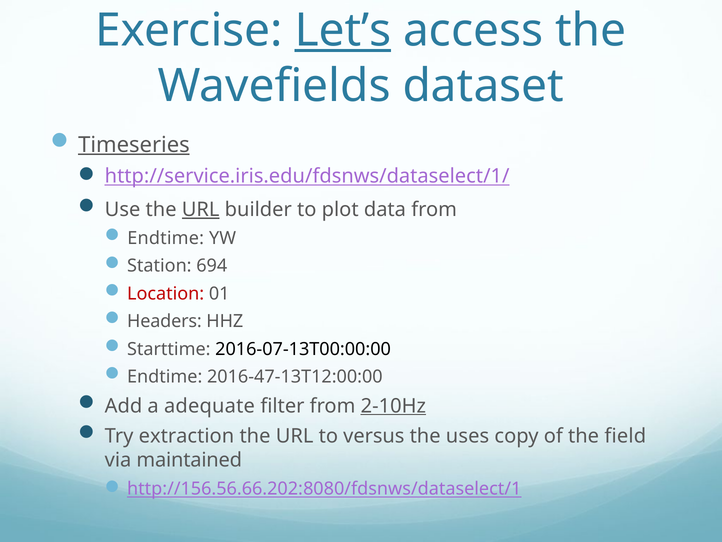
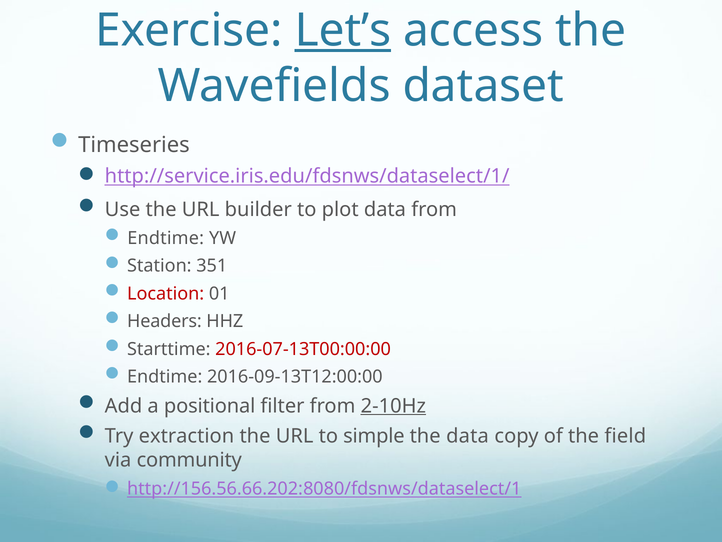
Timeseries underline: present -> none (134, 145)
URL underline: present -> none (201, 209)
694: 694 -> 351 (212, 266)
2016-07-13T00:00:00 colour: black -> red (303, 349)
2016-47-13T12:00:00: 2016-47-13T12:00:00 -> 2016-09-13T12:00:00 (295, 377)
adequate: adequate -> positional (210, 406)
versus: versus -> simple (374, 436)
the uses: uses -> data (467, 436)
maintained: maintained -> community (189, 460)
